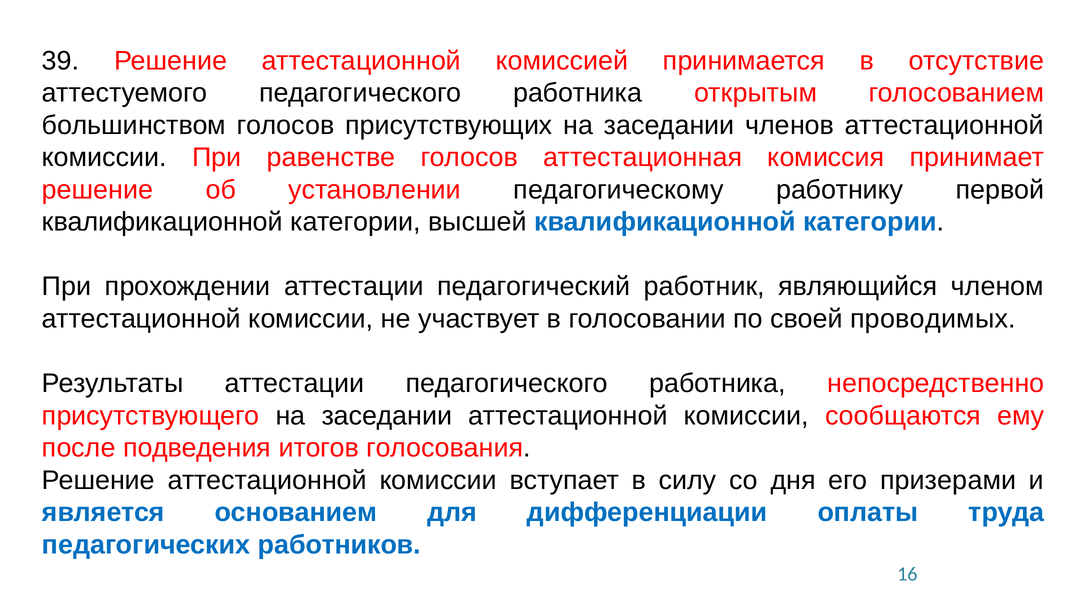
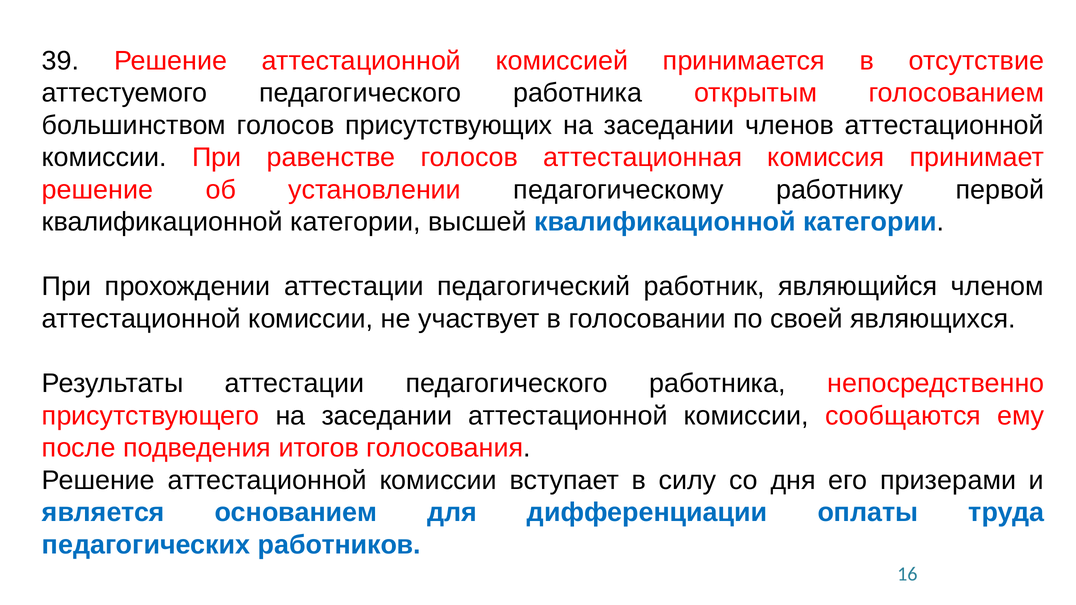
проводимых: проводимых -> являющихся (933, 319)
